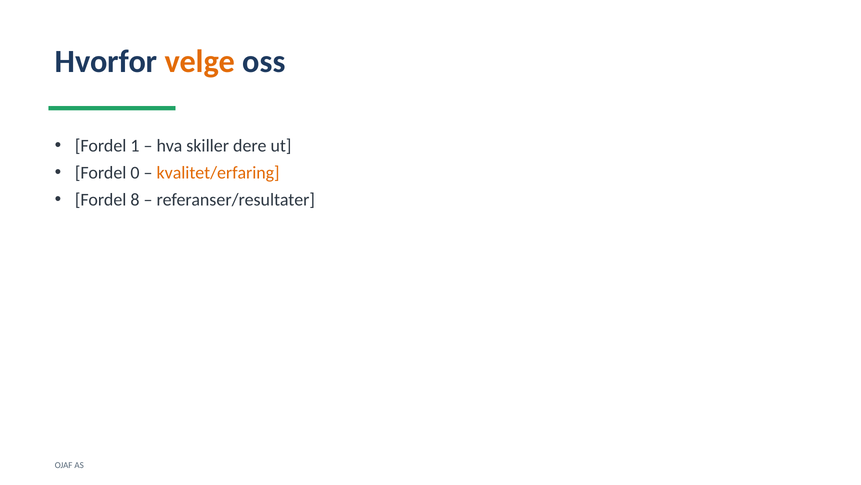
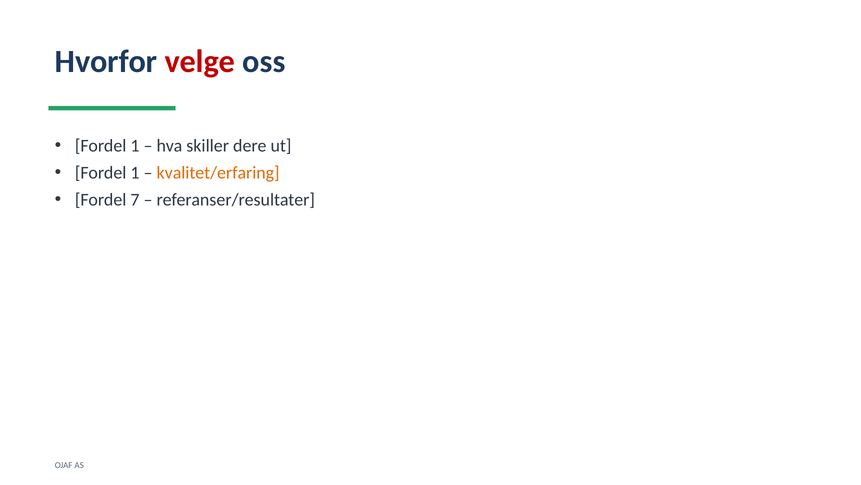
velge colour: orange -> red (200, 61)
0: 0 -> 1 (135, 173)
8: 8 -> 7 (135, 200)
